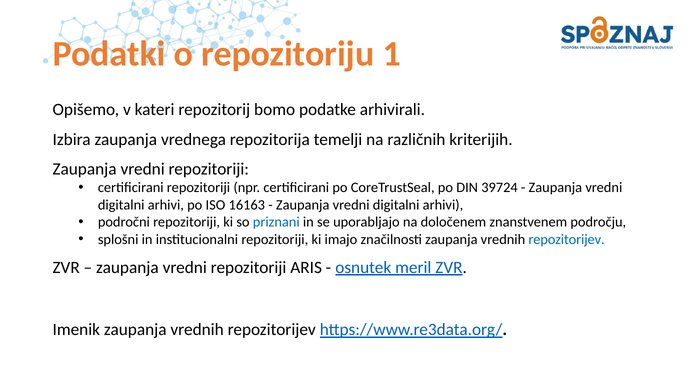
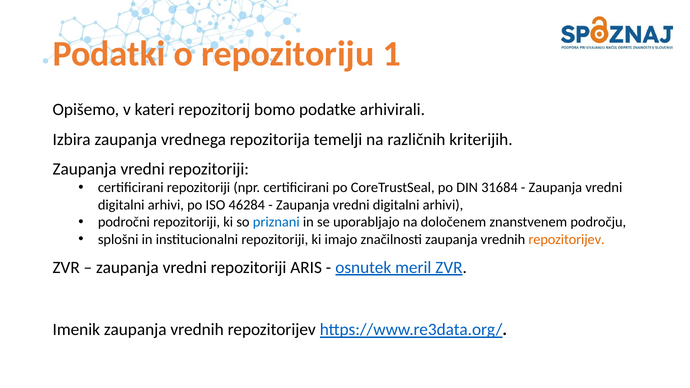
39724: 39724 -> 31684 (499, 188)
16163: 16163 -> 46284 (247, 205)
repozitorijev colour: blue -> orange (567, 240)
